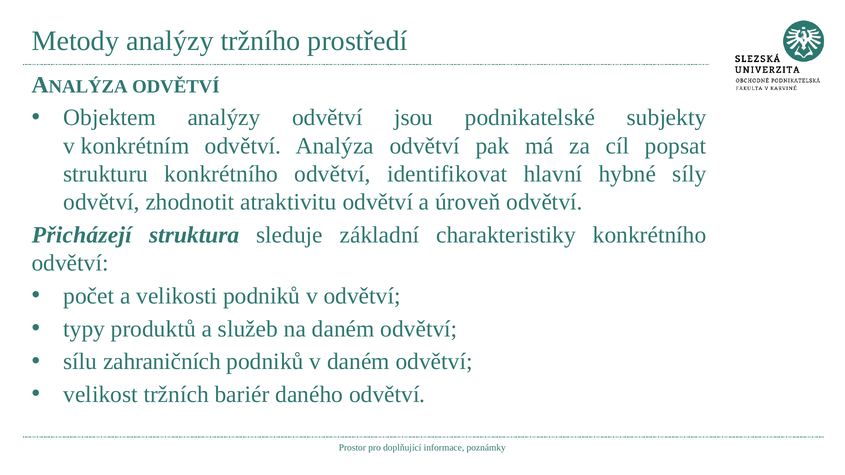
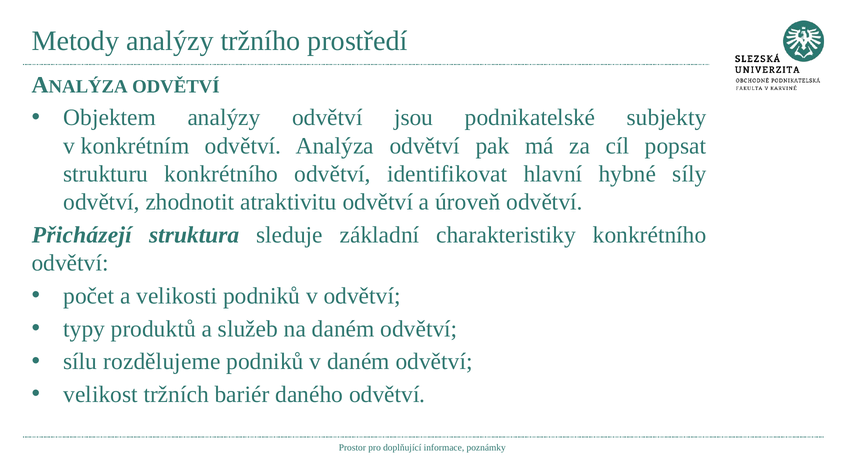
zahraničních: zahraničních -> rozdělujeme (162, 362)
